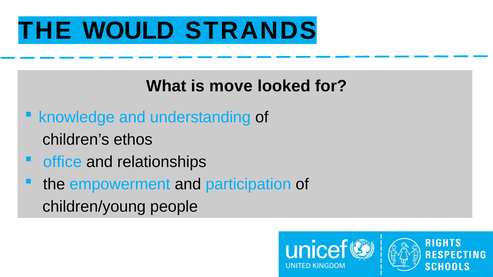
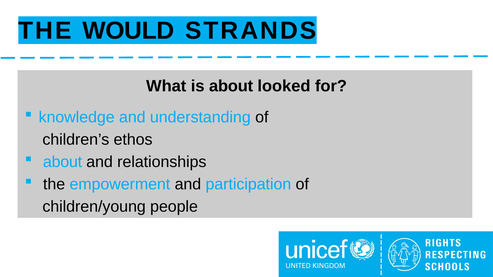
is move: move -> about (231, 86)
office: office -> about (63, 162)
